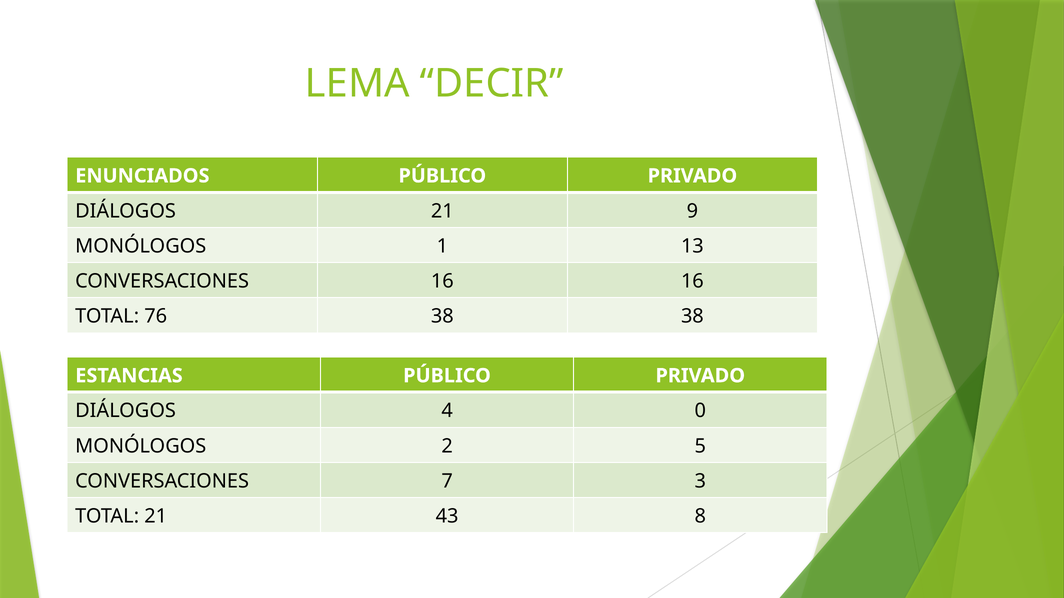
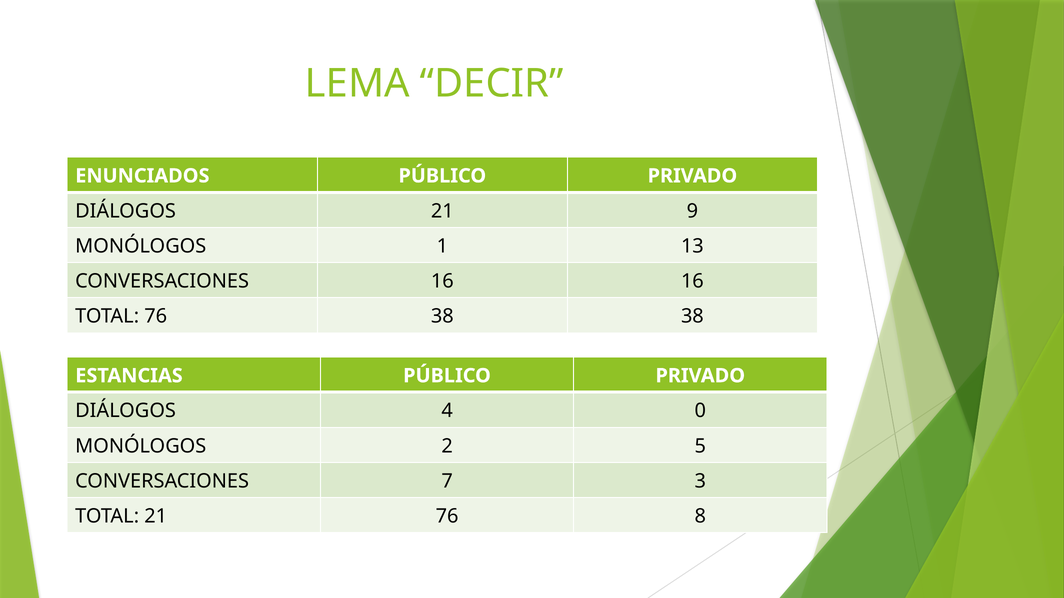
21 43: 43 -> 76 (447, 517)
